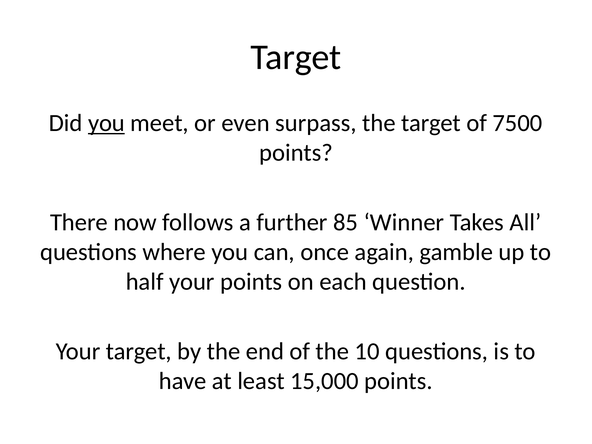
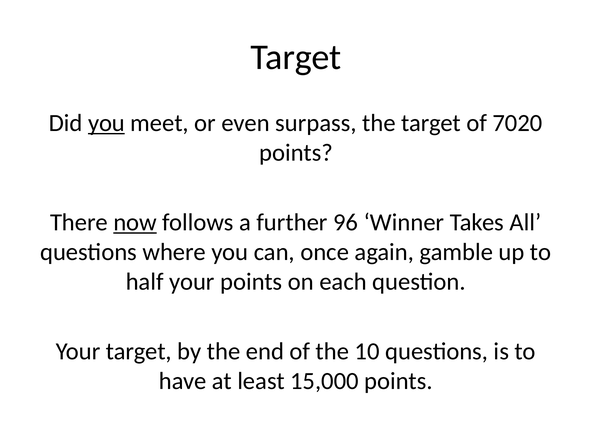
7500: 7500 -> 7020 (517, 123)
now underline: none -> present (135, 222)
85: 85 -> 96 (346, 222)
